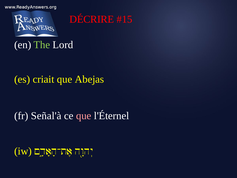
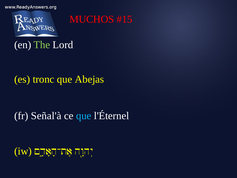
DÉCRIRE: DÉCRIRE -> MUCHOS (92, 19)
criait: criait -> tronc (43, 79)
que colour: pink -> light blue (84, 116)
